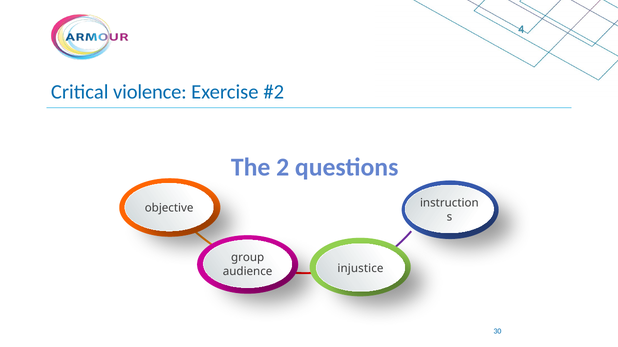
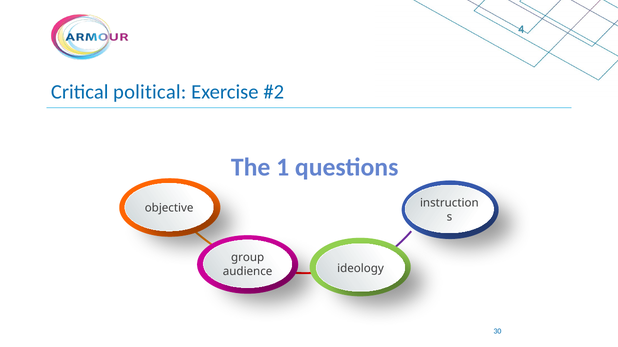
violence: violence -> political (150, 92)
2: 2 -> 1 (283, 168)
injustice: injustice -> ideology (361, 269)
